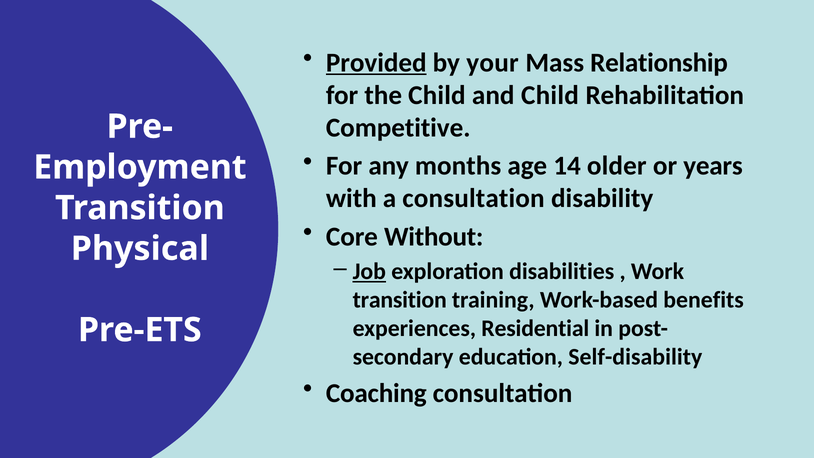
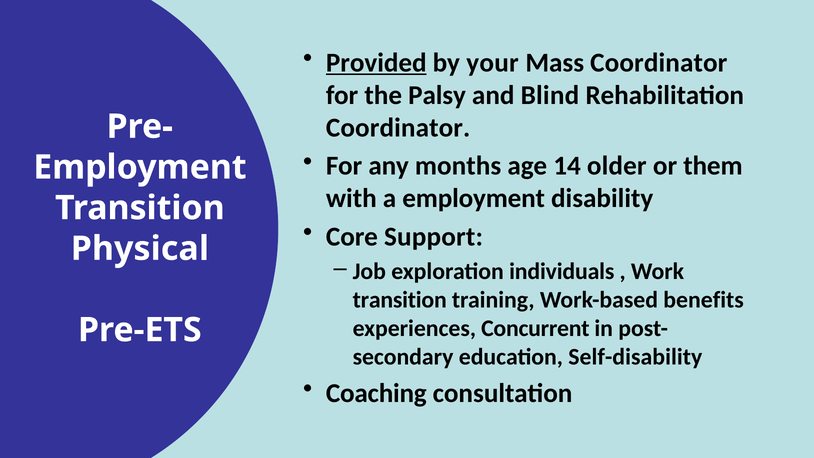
Mass Relationship: Relationship -> Coordinator (659, 63)
the Child: Child -> Palsy (437, 95)
and Child: Child -> Blind (550, 95)
Competitive: Competitive -> Coordinator (398, 128)
years: years -> them (713, 166)
a consultation: consultation -> employment (474, 199)
Without: Without -> Support (433, 237)
Job underline: present -> none (369, 272)
disabilities: disabilities -> individuals (562, 272)
Residential: Residential -> Concurrent (535, 328)
